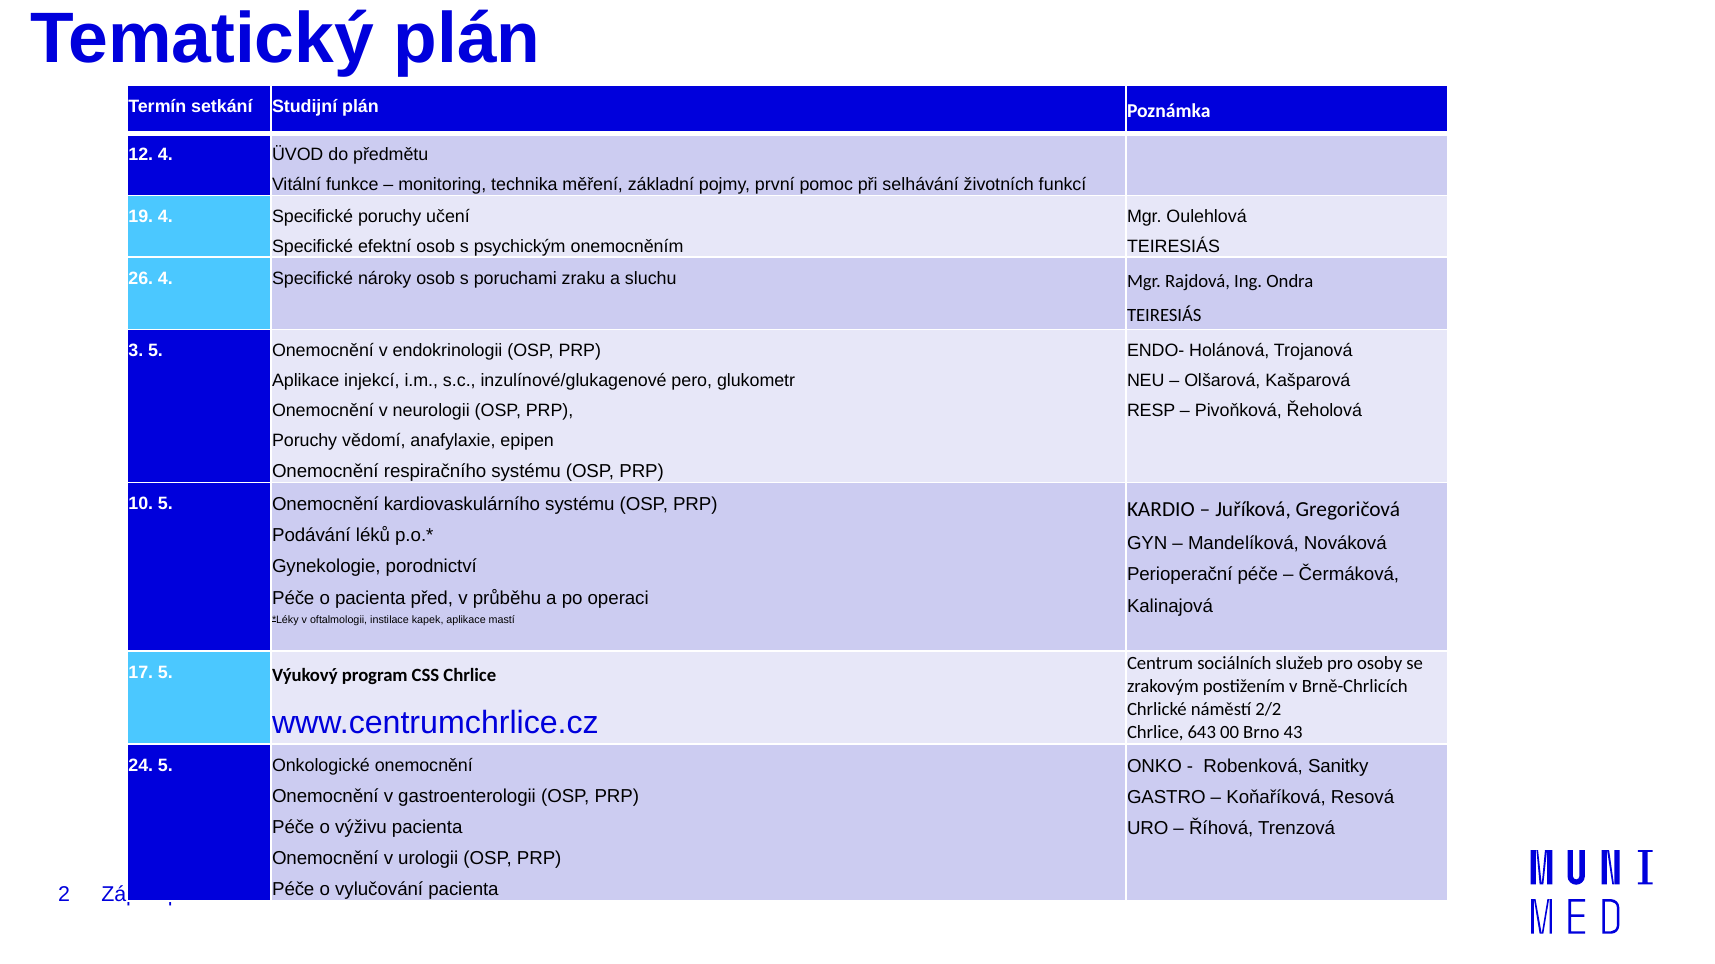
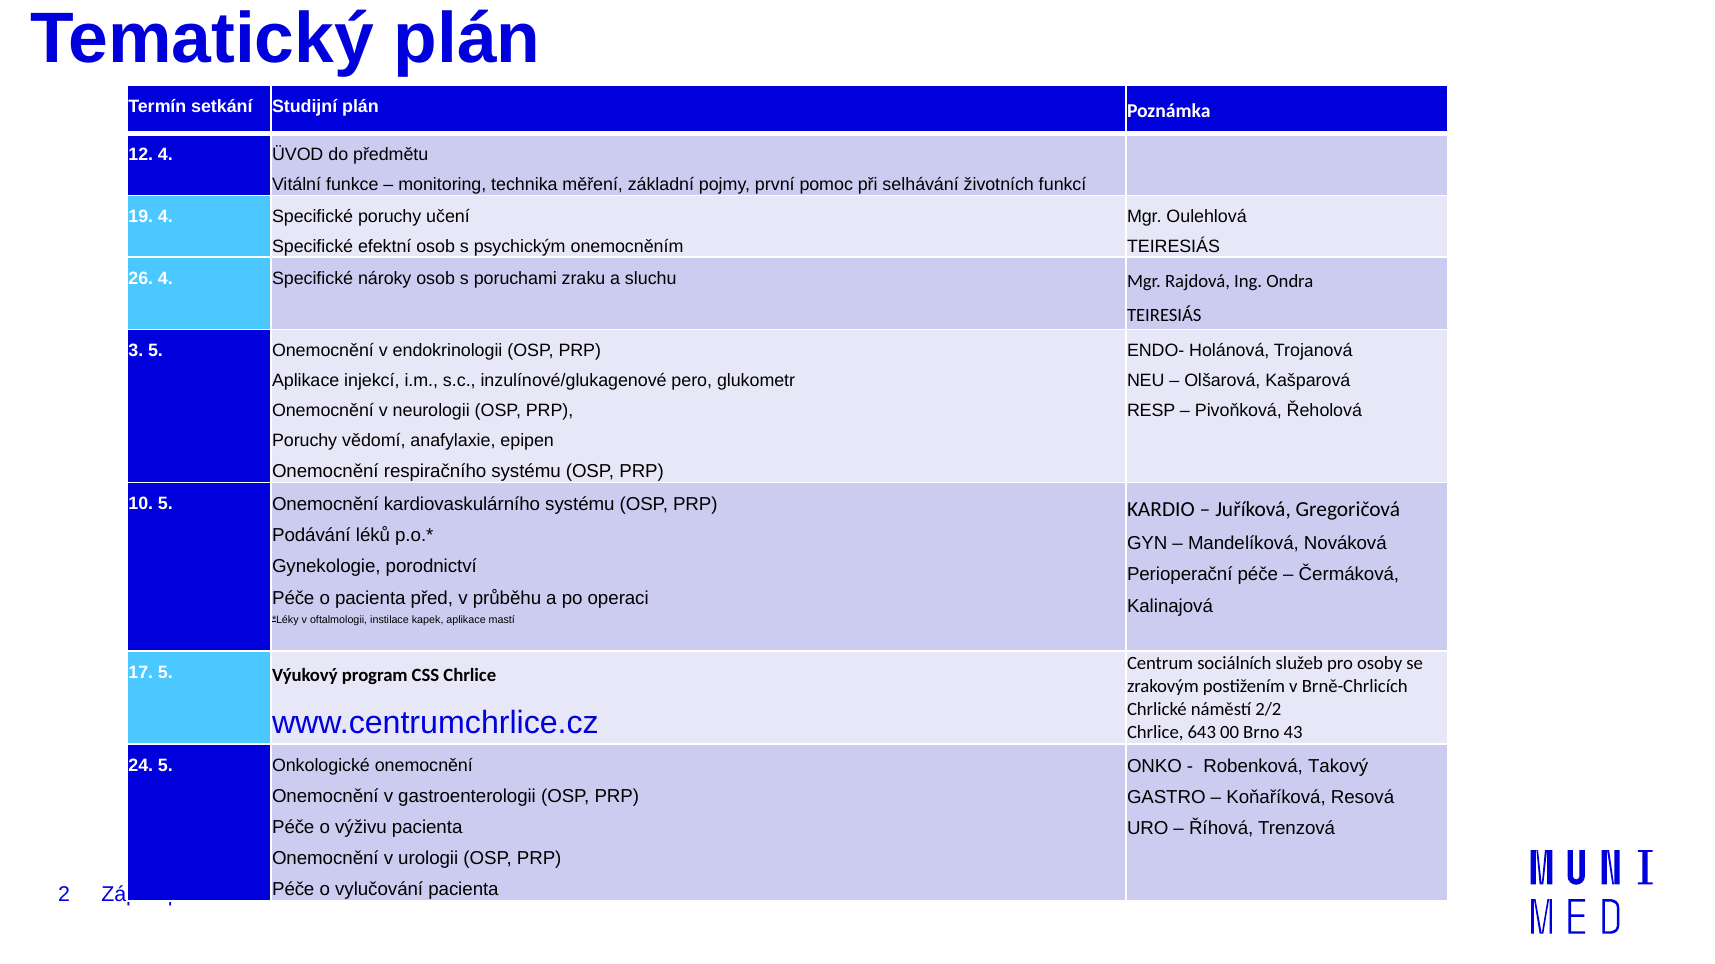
Sanitky: Sanitky -> Takový (1338, 767)
